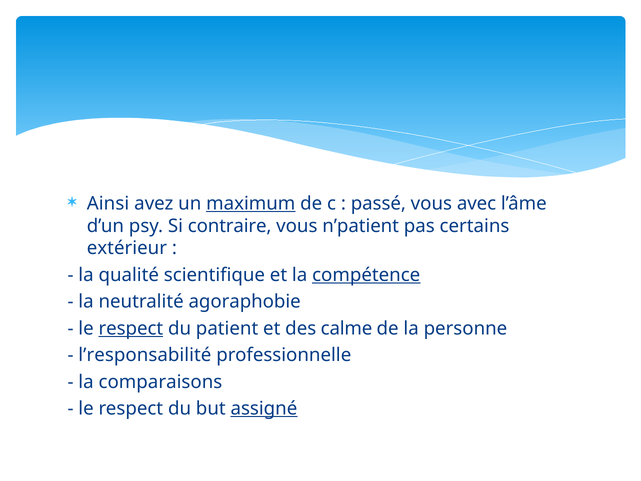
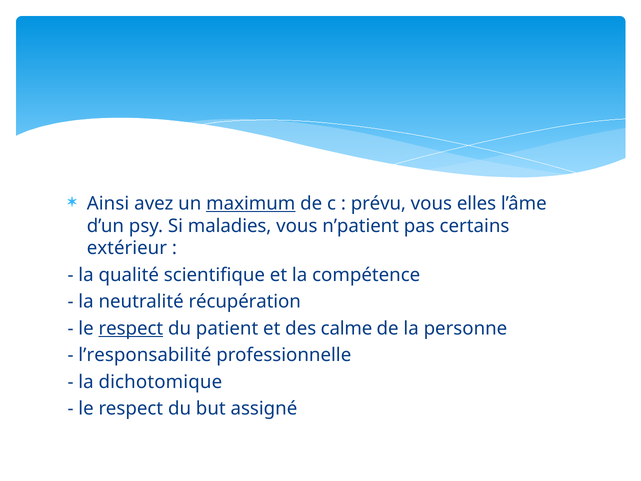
passé: passé -> prévu (378, 203)
avec: avec -> elles (477, 203)
contraire: contraire -> maladies (230, 226)
compétence underline: present -> none (366, 275)
agoraphobie: agoraphobie -> récupération (245, 302)
comparaisons: comparaisons -> dichotomique (160, 382)
assigné underline: present -> none (264, 408)
